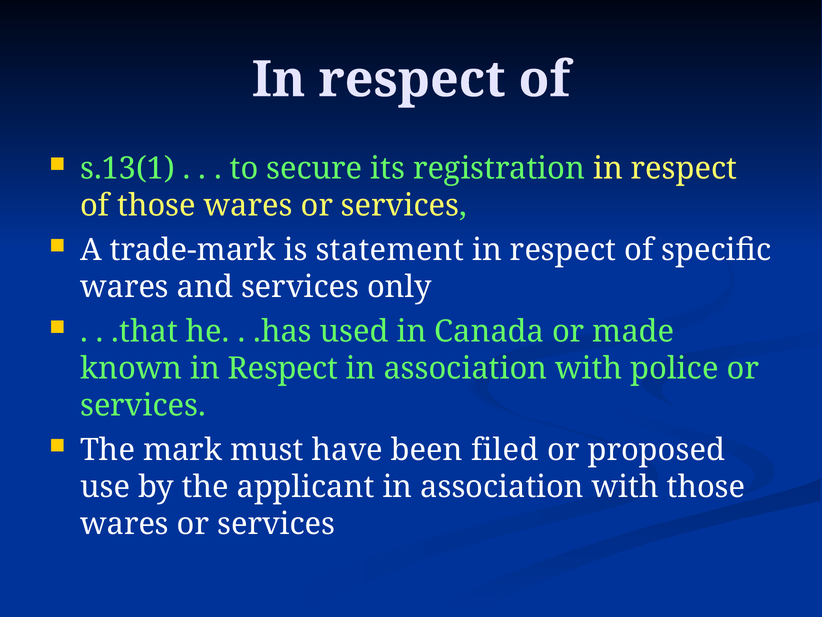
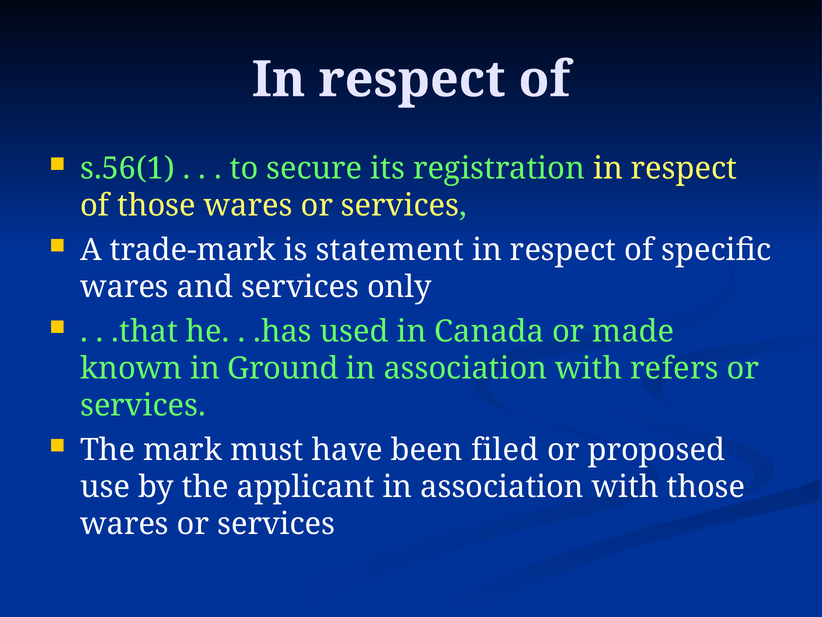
s.13(1: s.13(1 -> s.56(1 (127, 169)
known in Respect: Respect -> Ground (283, 368)
police: police -> refers (674, 368)
